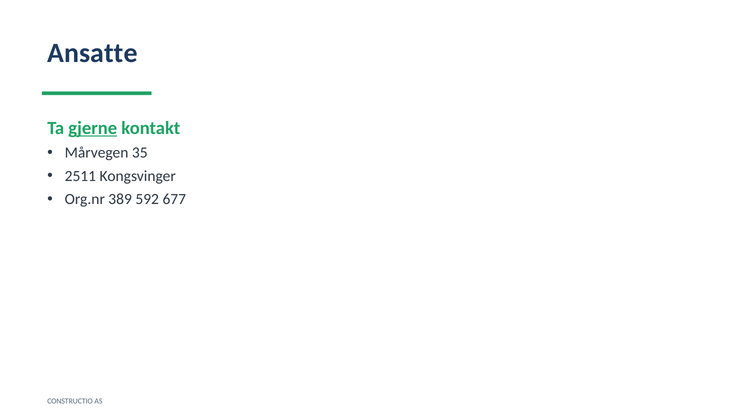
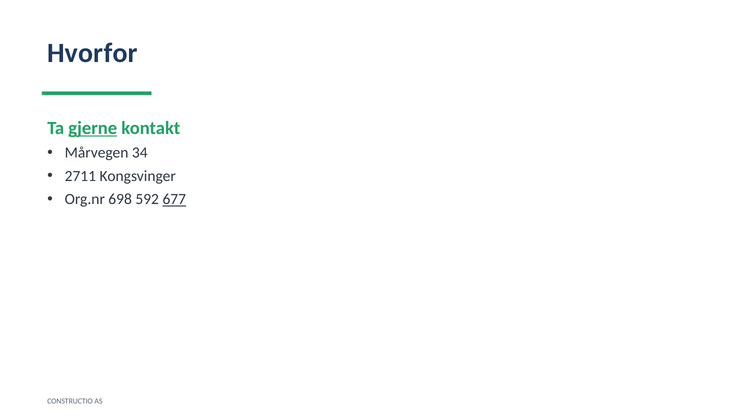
Ansatte: Ansatte -> Hvorfor (92, 53)
35: 35 -> 34 (140, 153)
2511: 2511 -> 2711 (80, 176)
389: 389 -> 698 (120, 199)
677 underline: none -> present (174, 199)
